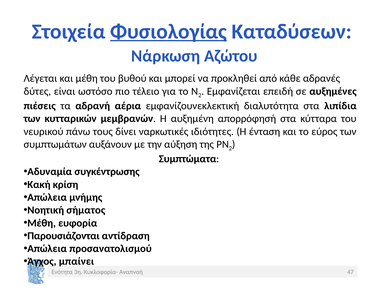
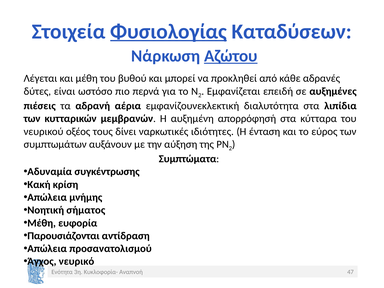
Αζώτου underline: none -> present (231, 56)
τέλειο: τέλειο -> περνά (146, 91)
πάνω: πάνω -> οξέος (78, 131)
μπαίνει: μπαίνει -> νευρικό (77, 261)
